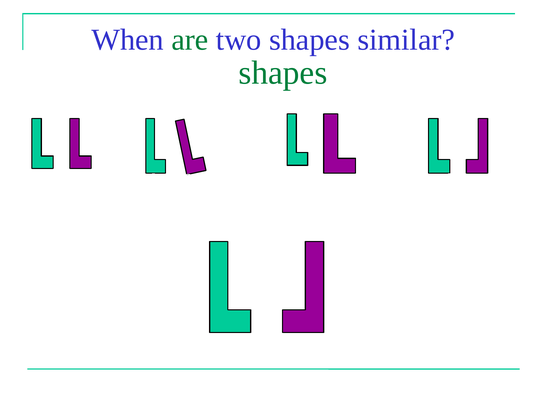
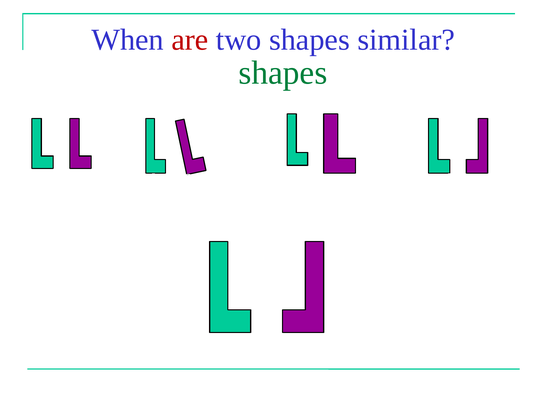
are colour: green -> red (190, 40)
